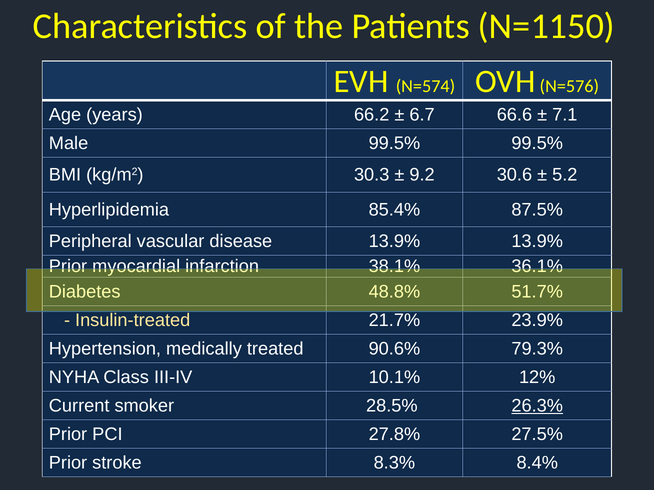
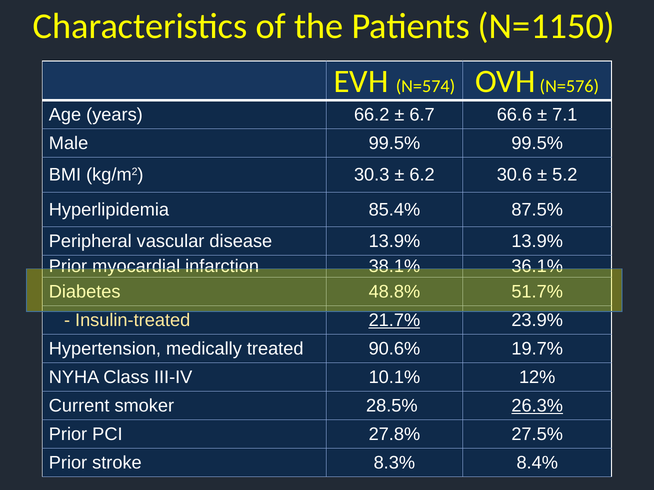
9.2: 9.2 -> 6.2 (422, 175)
21.7% underline: none -> present (394, 320)
79.3%: 79.3% -> 19.7% (537, 349)
